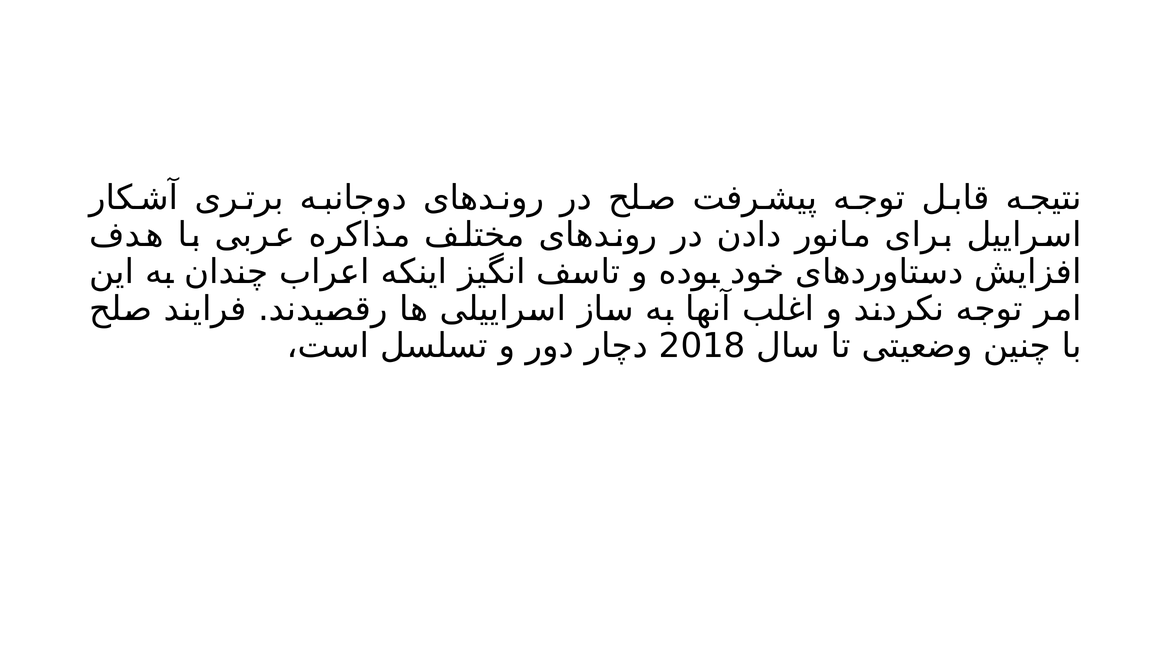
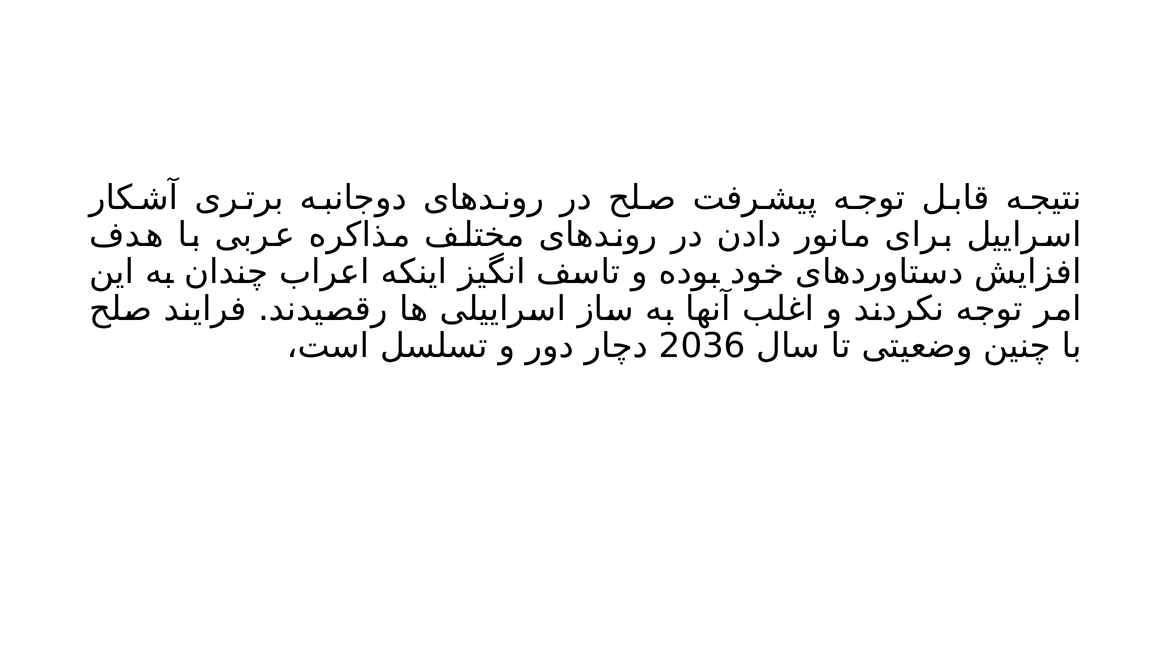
2018: 2018 -> 2036 (702, 346)
